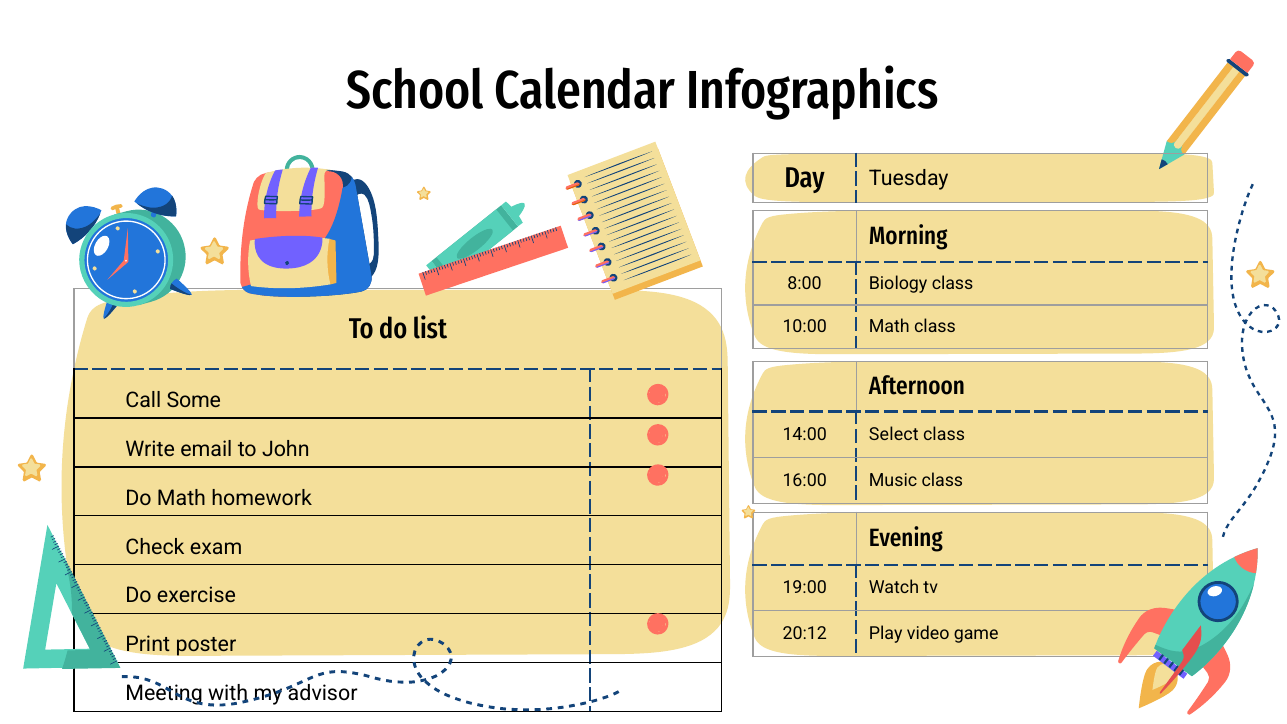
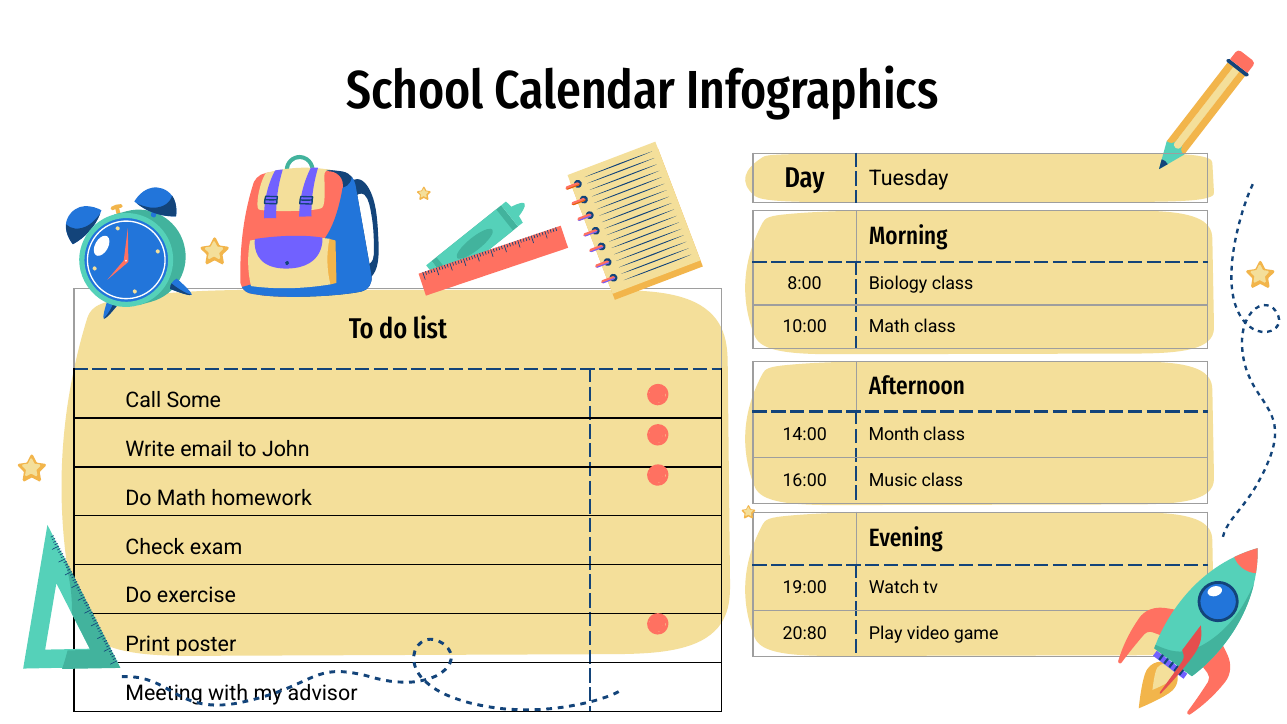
Select: Select -> Month (894, 434)
20:12: 20:12 -> 20:80 (805, 634)
